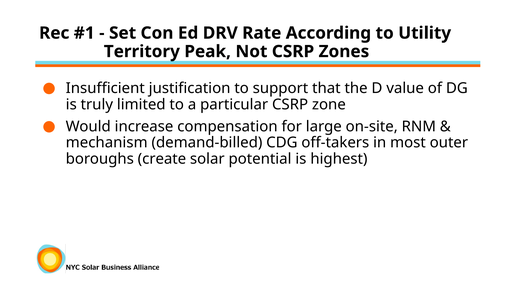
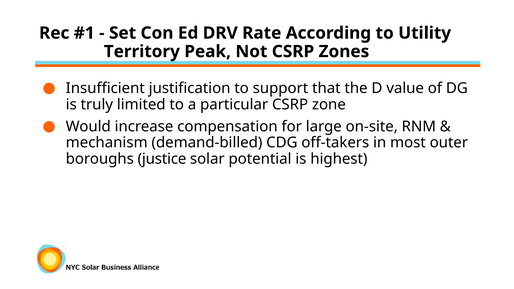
create: create -> justice (162, 159)
